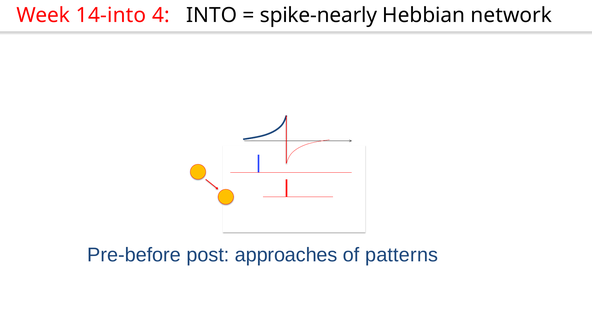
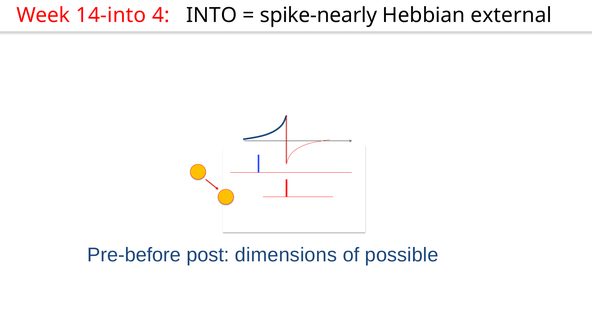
network: network -> external (511, 15)
approaches: approaches -> dimensions (286, 255)
patterns: patterns -> possible (402, 255)
